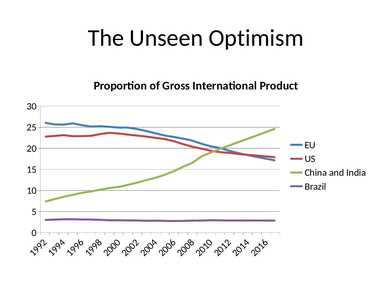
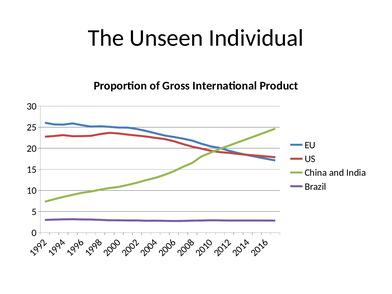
Optimism: Optimism -> Individual (256, 38)
